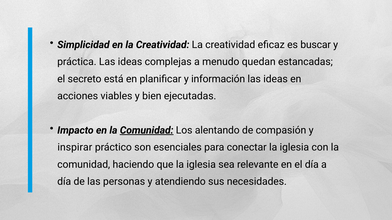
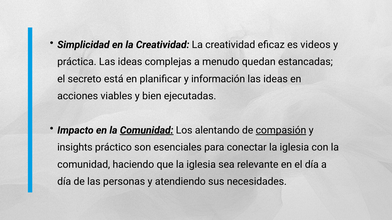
buscar: buscar -> videos (316, 45)
compasión underline: none -> present (281, 131)
inspirar: inspirar -> insights (75, 148)
